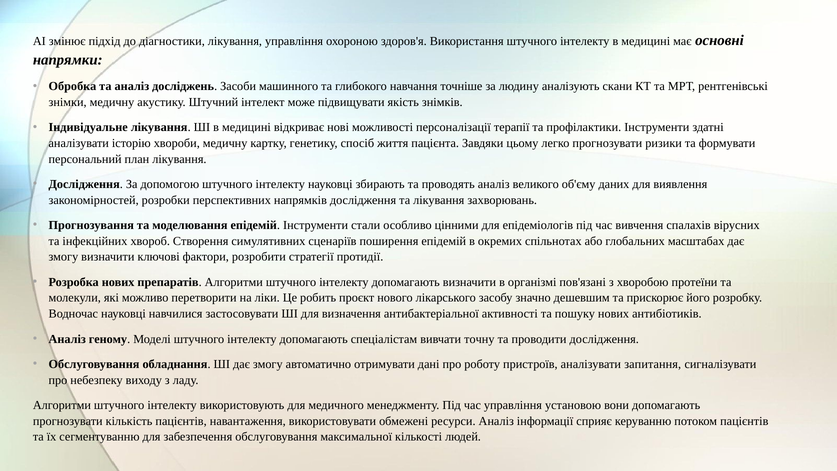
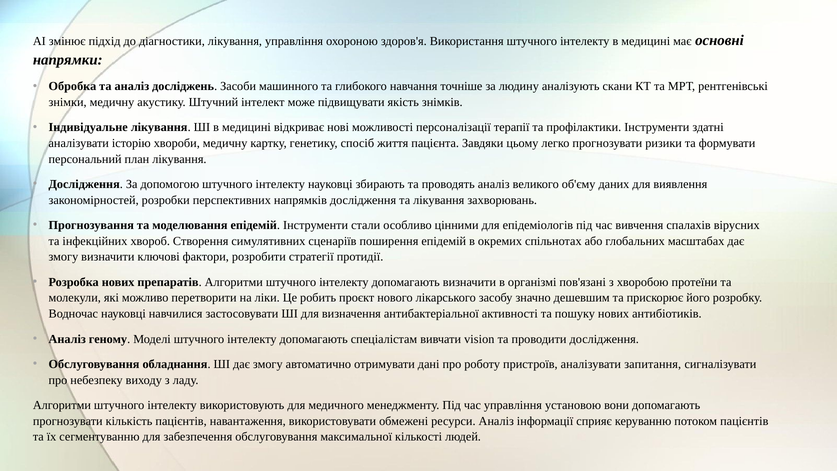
точну: точну -> vision (479, 339)
